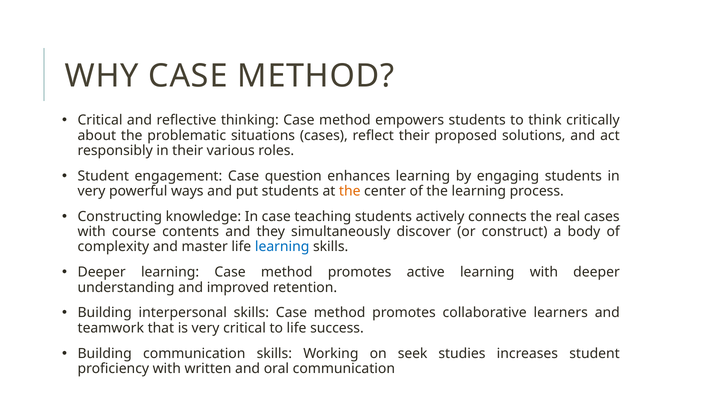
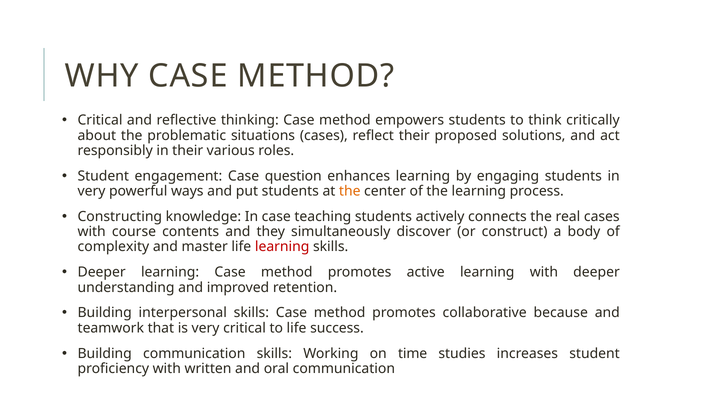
learning colour: blue -> red (282, 247)
learners: learners -> because (561, 313)
seek: seek -> time (413, 353)
